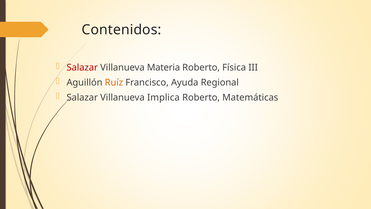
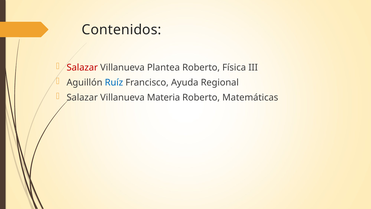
Materia: Materia -> Plantea (163, 67)
Ruíz colour: orange -> blue (114, 82)
Implica: Implica -> Materia (163, 97)
